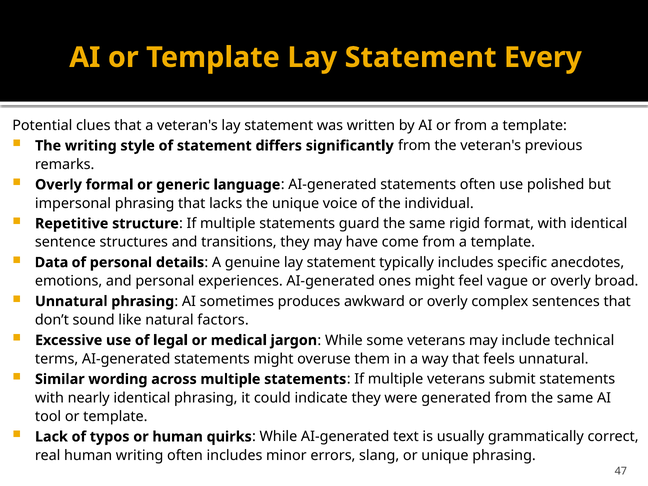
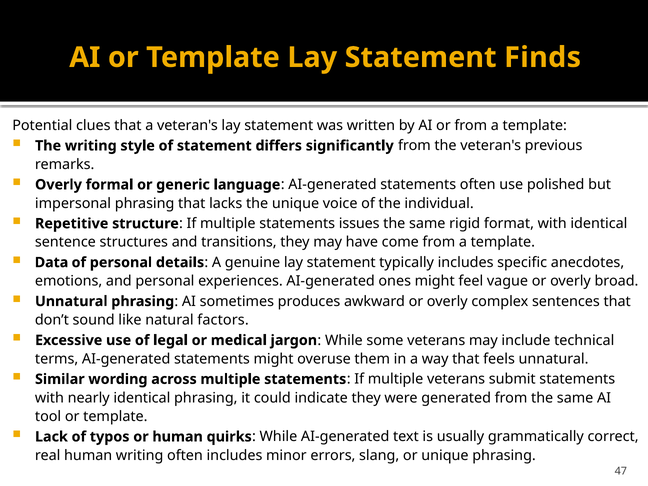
Every: Every -> Finds (543, 57)
guard: guard -> issues (359, 224)
